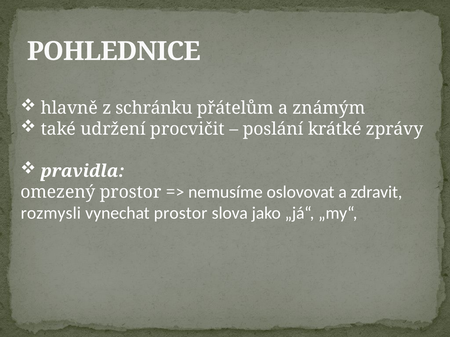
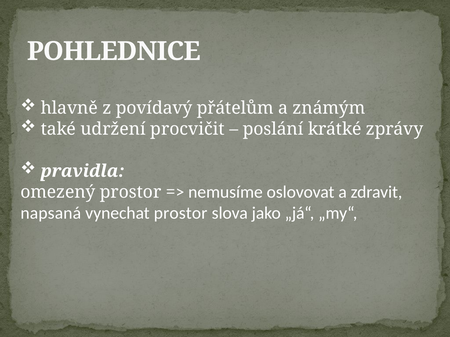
schránku: schránku -> povídavý (154, 108)
rozmysli: rozmysli -> napsaná (51, 213)
